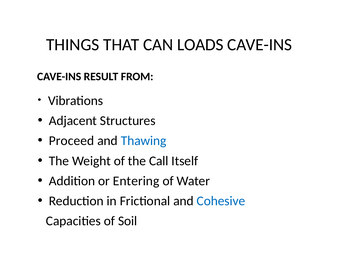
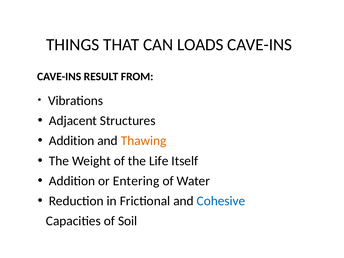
Proceed: Proceed -> Addition (72, 141)
Thawing colour: blue -> orange (144, 141)
Call: Call -> Life (159, 161)
